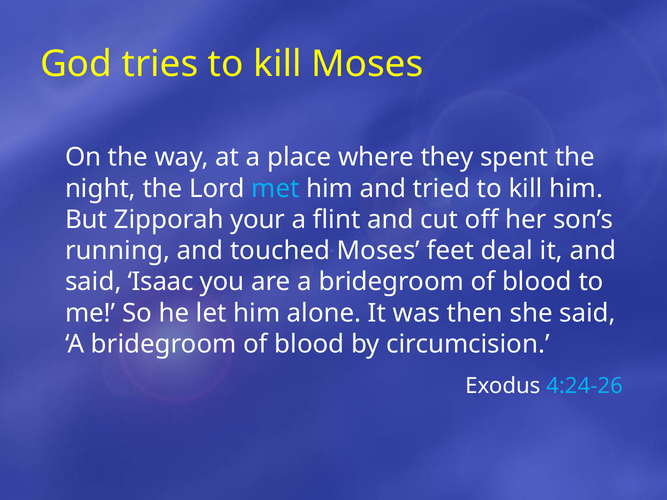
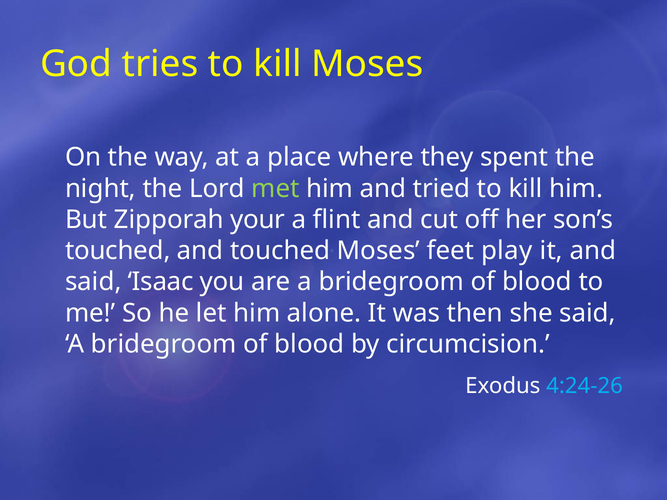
met colour: light blue -> light green (275, 189)
running: running -> touched (118, 251)
deal: deal -> play (507, 251)
